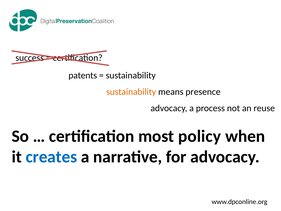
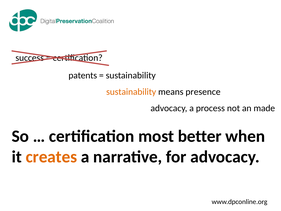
reuse: reuse -> made (264, 108)
policy: policy -> better (200, 136)
creates colour: blue -> orange (51, 157)
